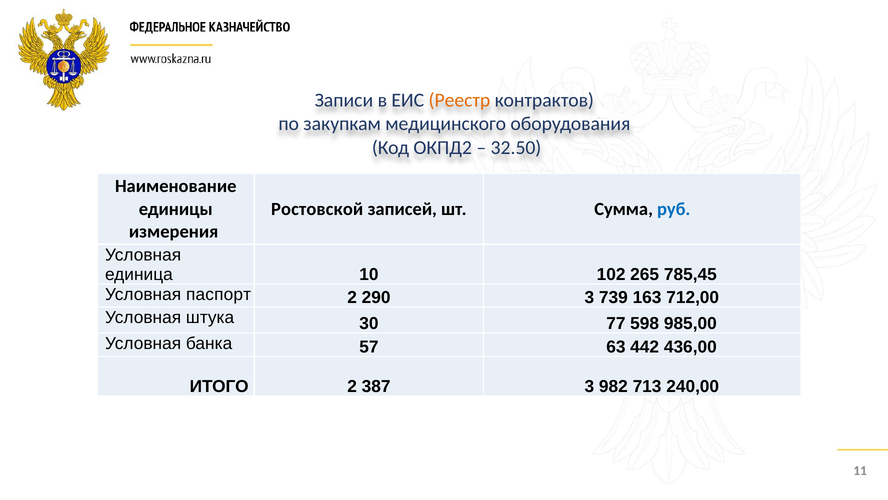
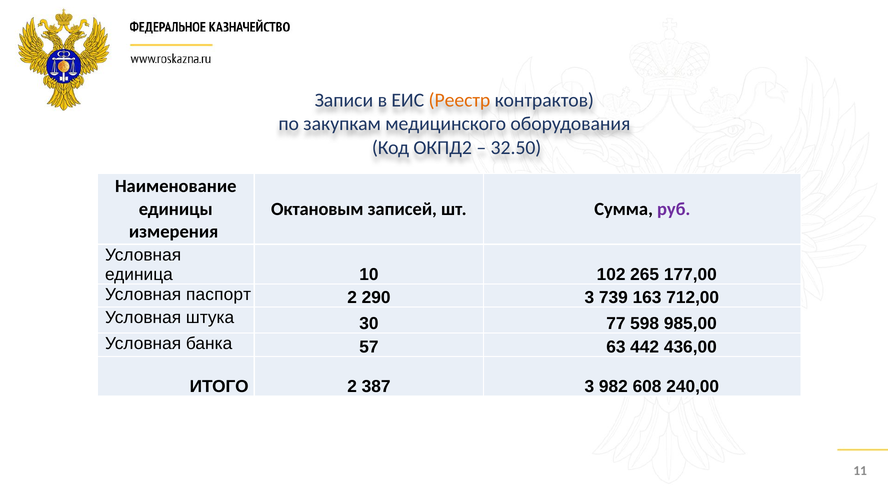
Ростовской: Ростовской -> Октановым (317, 209)
руб colour: blue -> purple (674, 209)
785,45: 785,45 -> 177,00 (690, 274)
713: 713 -> 608 (647, 386)
